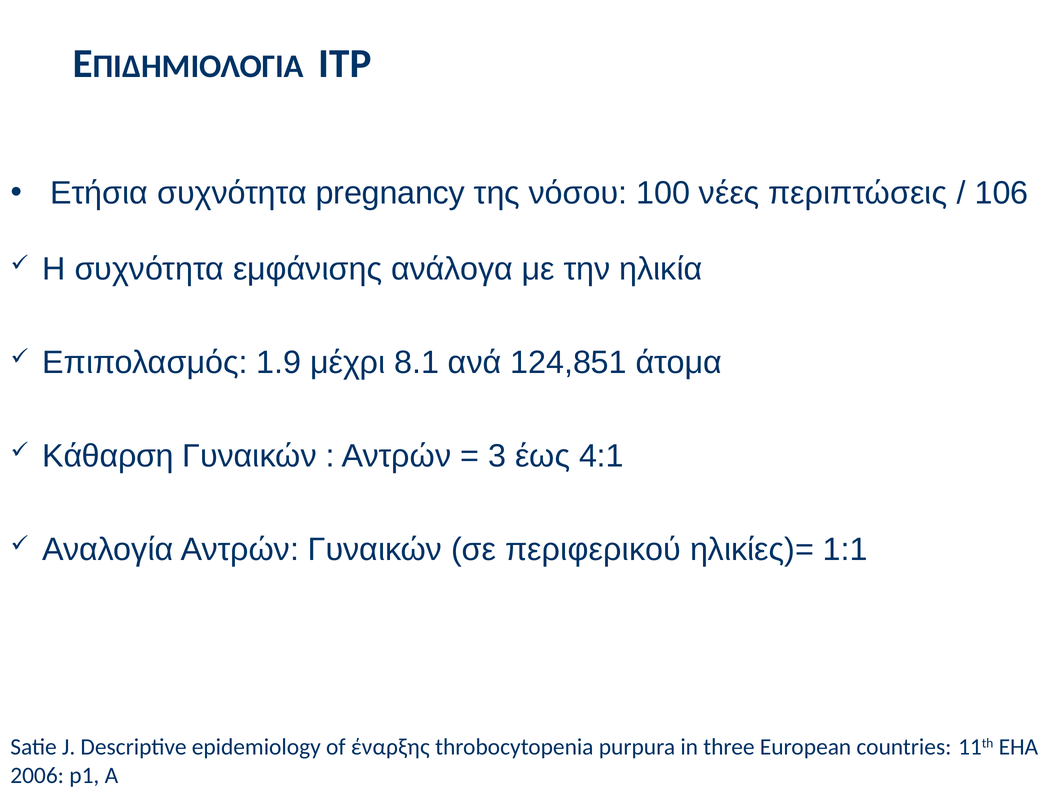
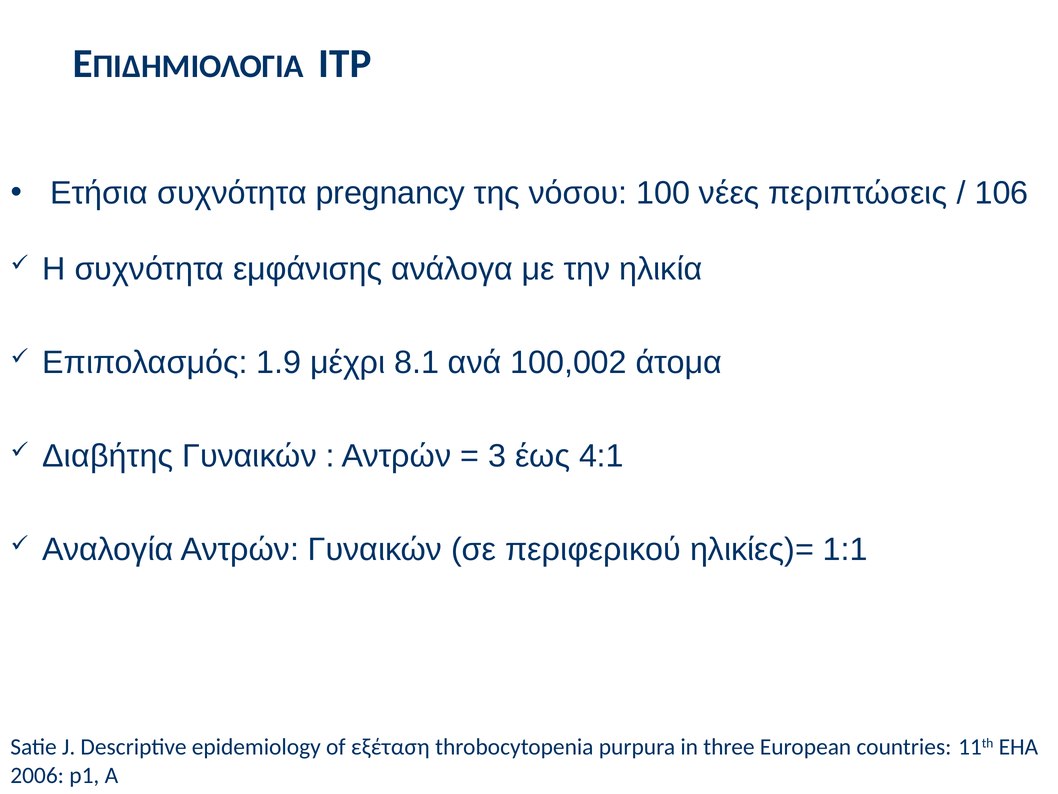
124,851: 124,851 -> 100,002 (569, 362)
Κάθαρση: Κάθαρση -> Διαβήτης (108, 456)
έναρξης: έναρξης -> εξέταση (390, 747)
